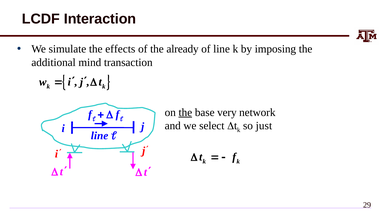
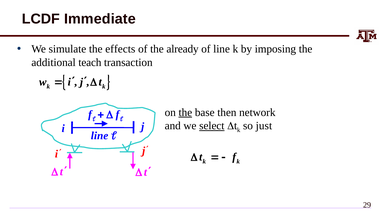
Interaction: Interaction -> Immediate (100, 19)
mind: mind -> teach (90, 62)
very: very -> then (227, 112)
select underline: none -> present (212, 125)
